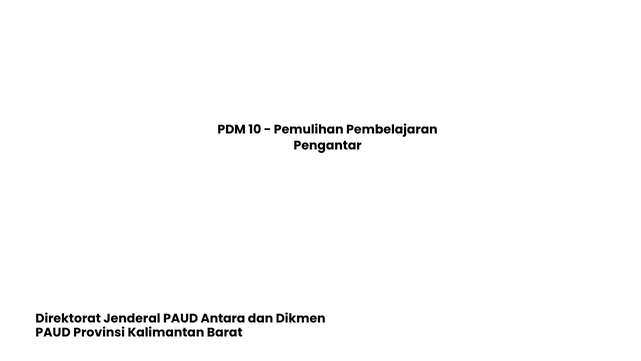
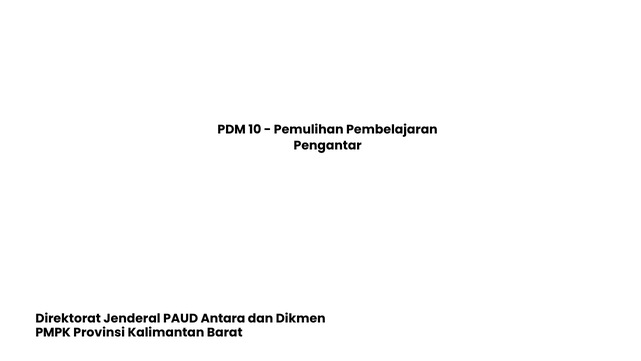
PAUD: PAUD -> PMPK (53, 332)
